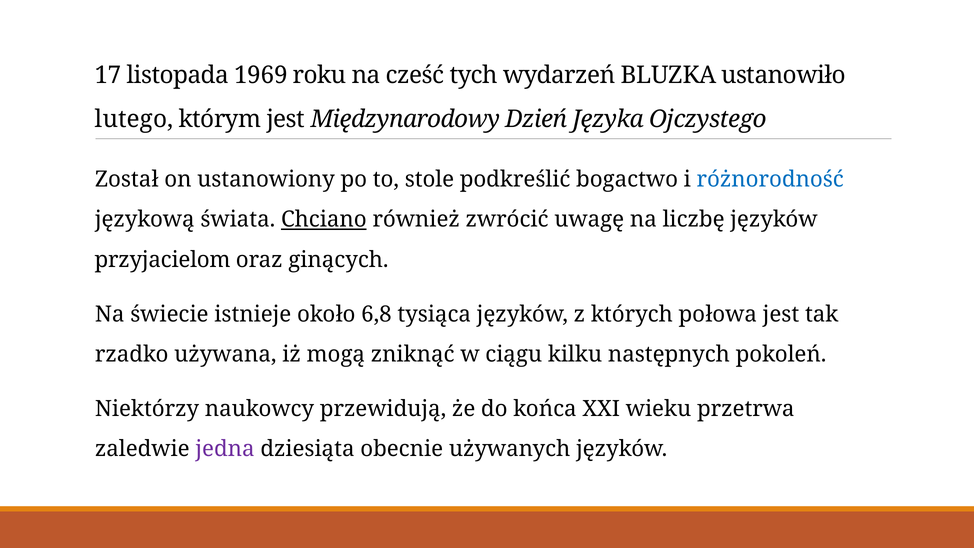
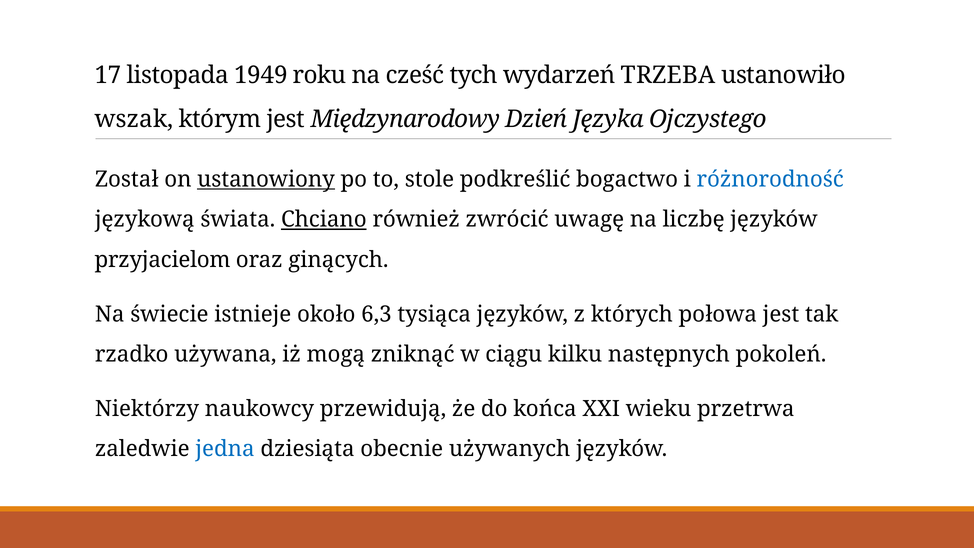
1969: 1969 -> 1949 (261, 75)
BLUZKA: BLUZKA -> TRZEBA (668, 75)
lutego: lutego -> wszak (134, 119)
ustanowiony underline: none -> present (266, 179)
6,8: 6,8 -> 6,3 (376, 314)
jedna colour: purple -> blue (225, 449)
